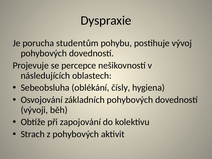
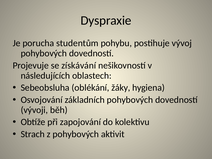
percepce: percepce -> získávání (79, 65)
čísly: čísly -> žáky (121, 88)
